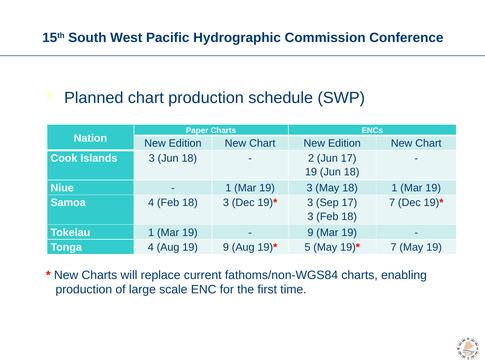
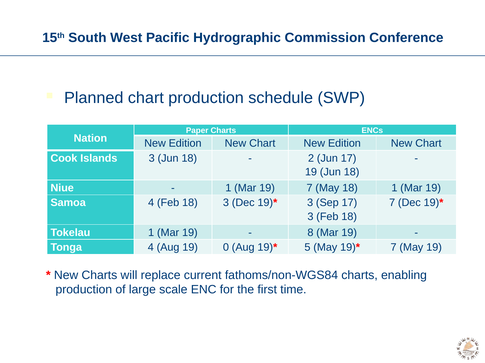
19 3: 3 -> 7 (310, 188)
9: 9 -> 8 (310, 233)
19 9: 9 -> 0 (226, 248)
